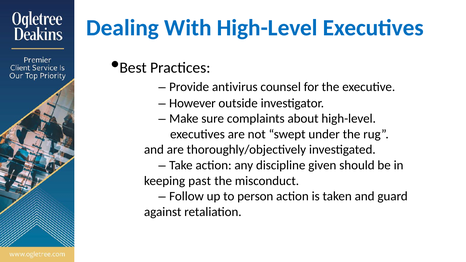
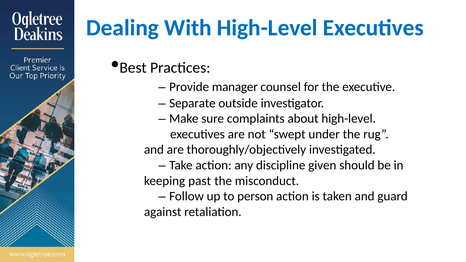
antivirus: antivirus -> manager (235, 87)
However: However -> Separate (192, 103)
